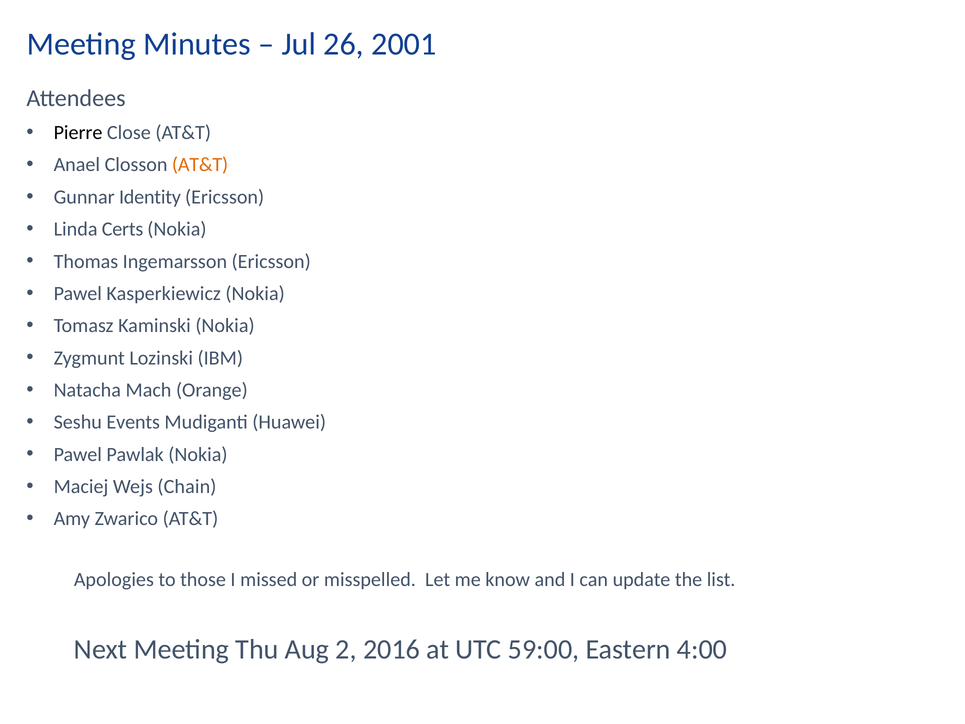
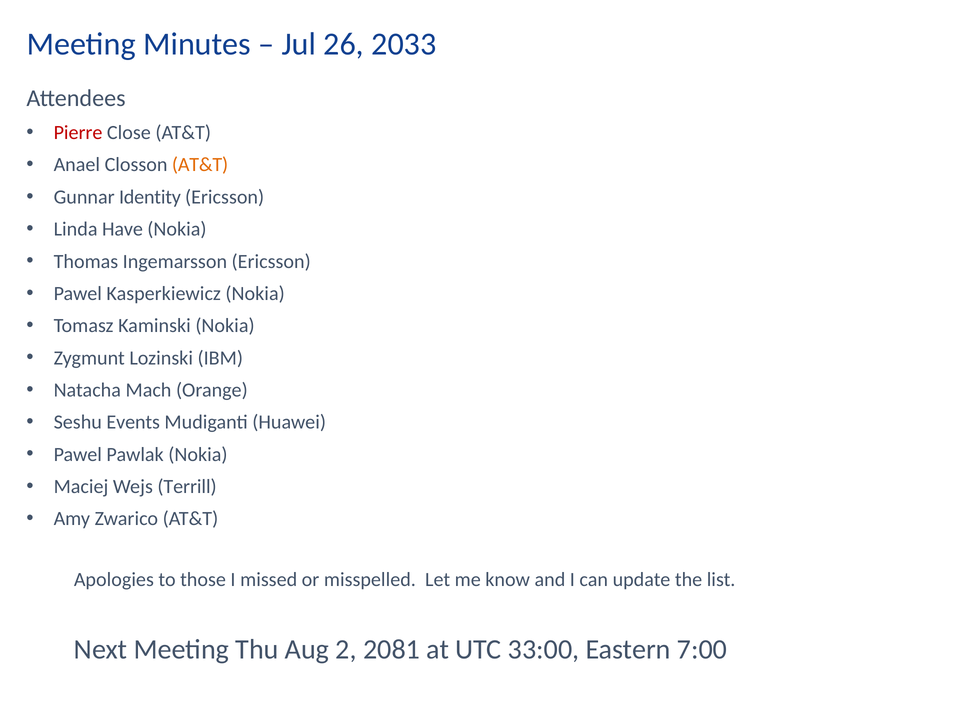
2001: 2001 -> 2033 (404, 44)
Pierre colour: black -> red (78, 133)
Certs: Certs -> Have (122, 229)
Chain: Chain -> Terrill (187, 486)
2016: 2016 -> 2081 (392, 649)
59:00: 59:00 -> 33:00 (544, 649)
4:00: 4:00 -> 7:00 (702, 649)
